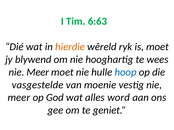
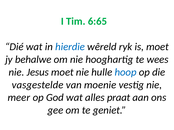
6:63: 6:63 -> 6:65 (97, 21)
hierdie colour: orange -> blue (70, 47)
blywend: blywend -> behalwe (33, 60)
Meer: Meer -> Jesus (38, 72)
word: word -> praat (119, 98)
